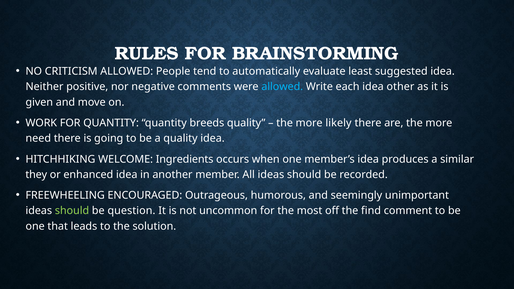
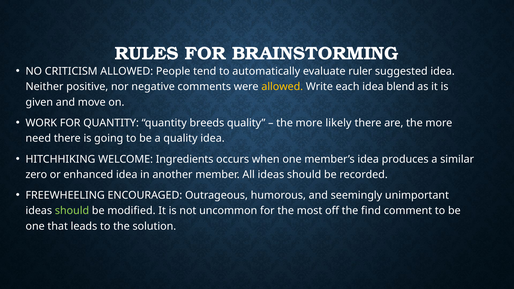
least: least -> ruler (360, 71)
allowed colour: light blue -> yellow (282, 87)
other: other -> blend (401, 87)
they: they -> zero (36, 175)
question: question -> modified (131, 211)
